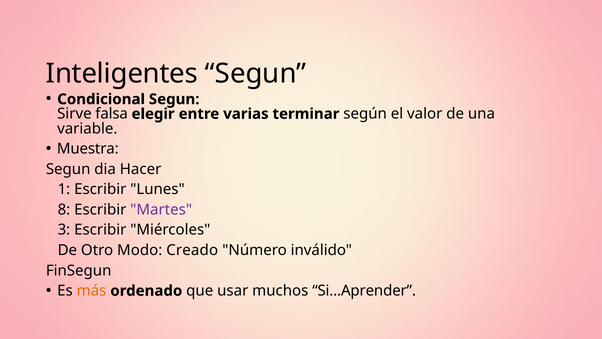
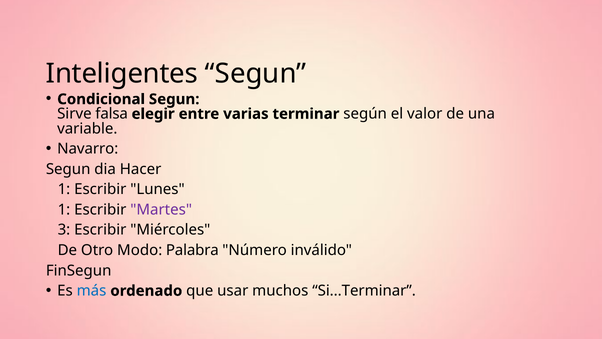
Muestra: Muestra -> Navarro (88, 149)
8: 8 -> 1 (64, 209)
Creado: Creado -> Palabra (192, 250)
más colour: orange -> blue (92, 290)
Si...Aprender: Si...Aprender -> Si...Terminar (364, 290)
